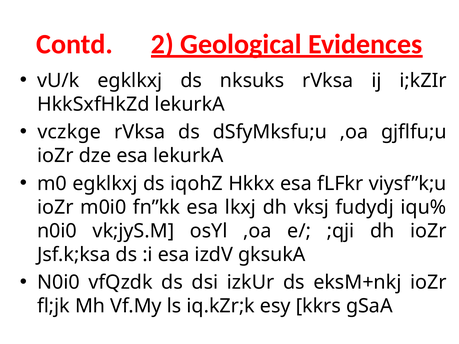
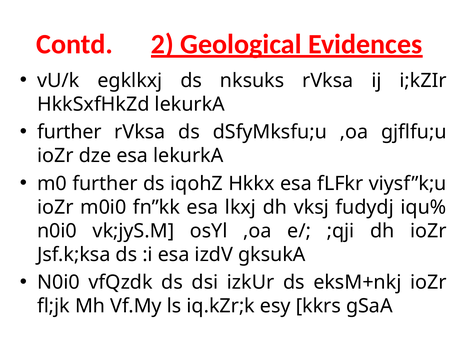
vczkge: vczkge -> further (69, 132)
m0 egklkxj: egklkxj -> further (105, 184)
